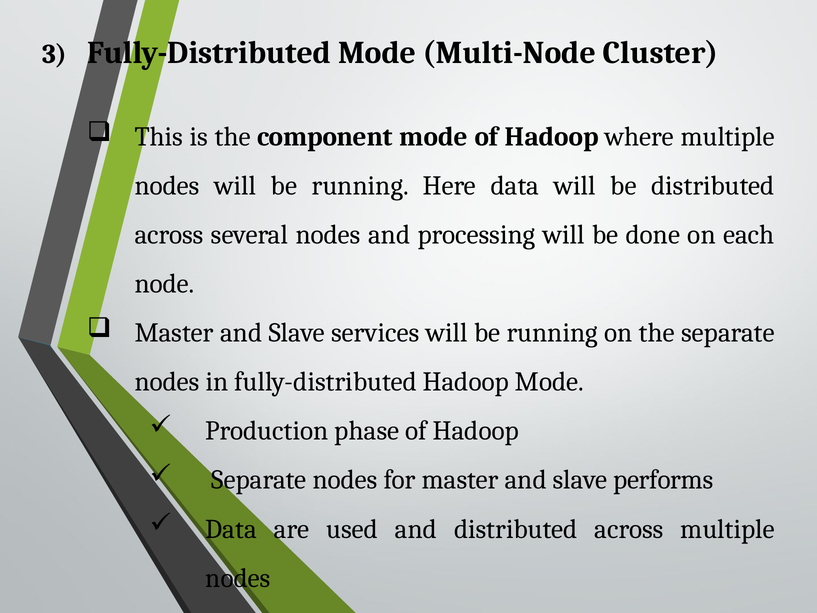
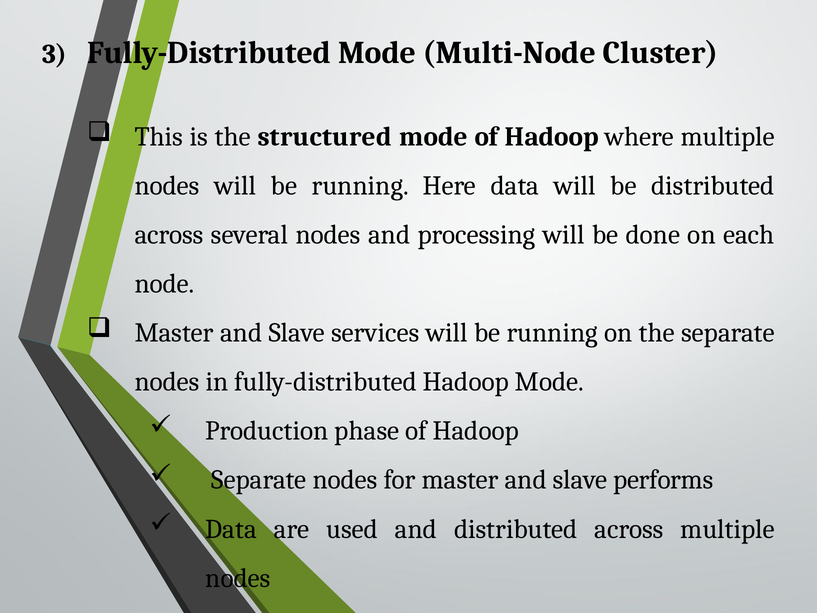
component: component -> structured (325, 137)
